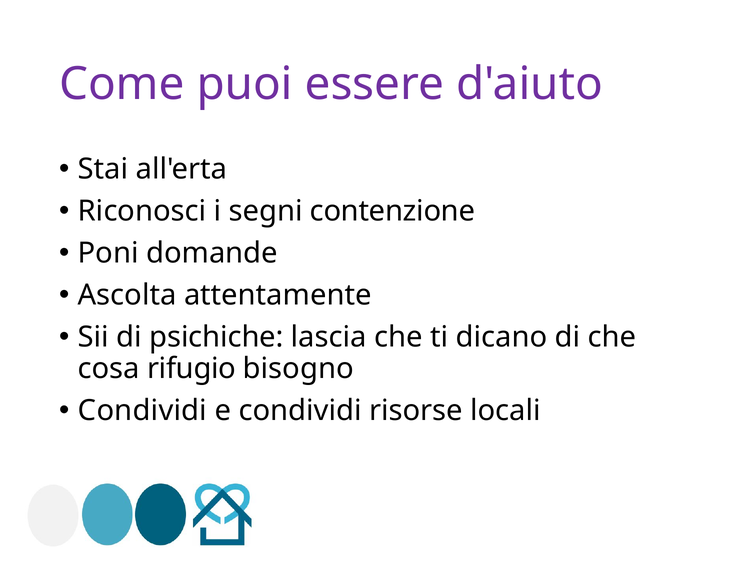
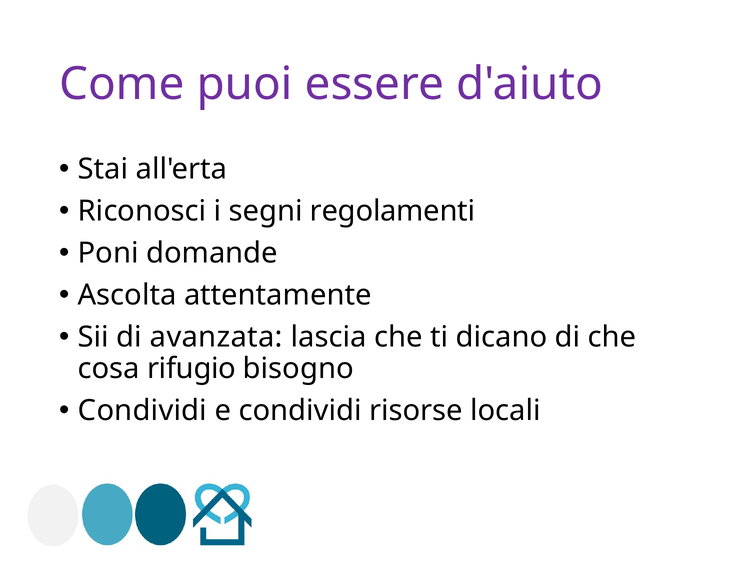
contenzione: contenzione -> regolamenti (393, 211)
psichiche: psichiche -> avanzata (216, 337)
